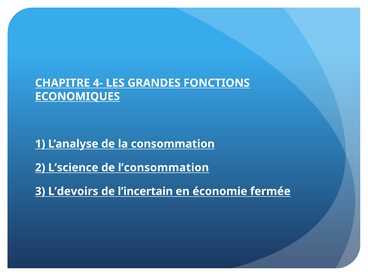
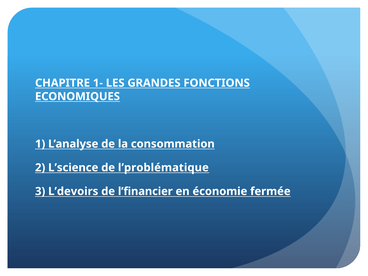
4-: 4- -> 1- (98, 83)
l’consommation: l’consommation -> l’problématique (163, 168)
l’incertain: l’incertain -> l’financier (145, 191)
